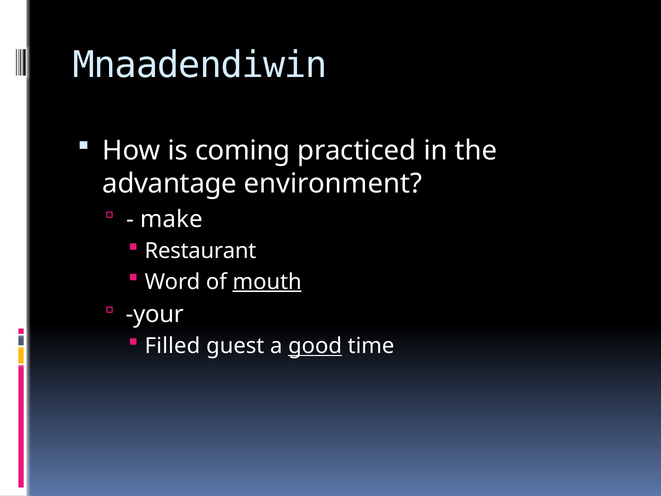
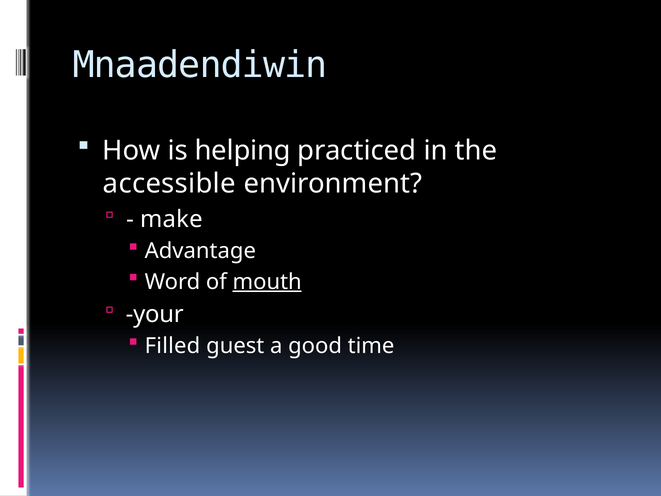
coming: coming -> helping (243, 151)
advantage: advantage -> accessible (169, 184)
Restaurant: Restaurant -> Advantage (200, 251)
good underline: present -> none (315, 346)
